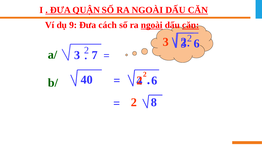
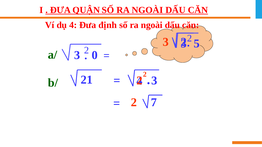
dụ 9: 9 -> 4 (73, 25)
cách: cách -> định (108, 25)
ngoài underline: present -> none (152, 25)
căn underline: present -> none (191, 25)
6: 6 -> 5 (197, 44)
7: 7 -> 0 (95, 55)
6: 6 -> 3 (154, 81)
40: 40 -> 21 (87, 80)
8: 8 -> 7 (154, 103)
